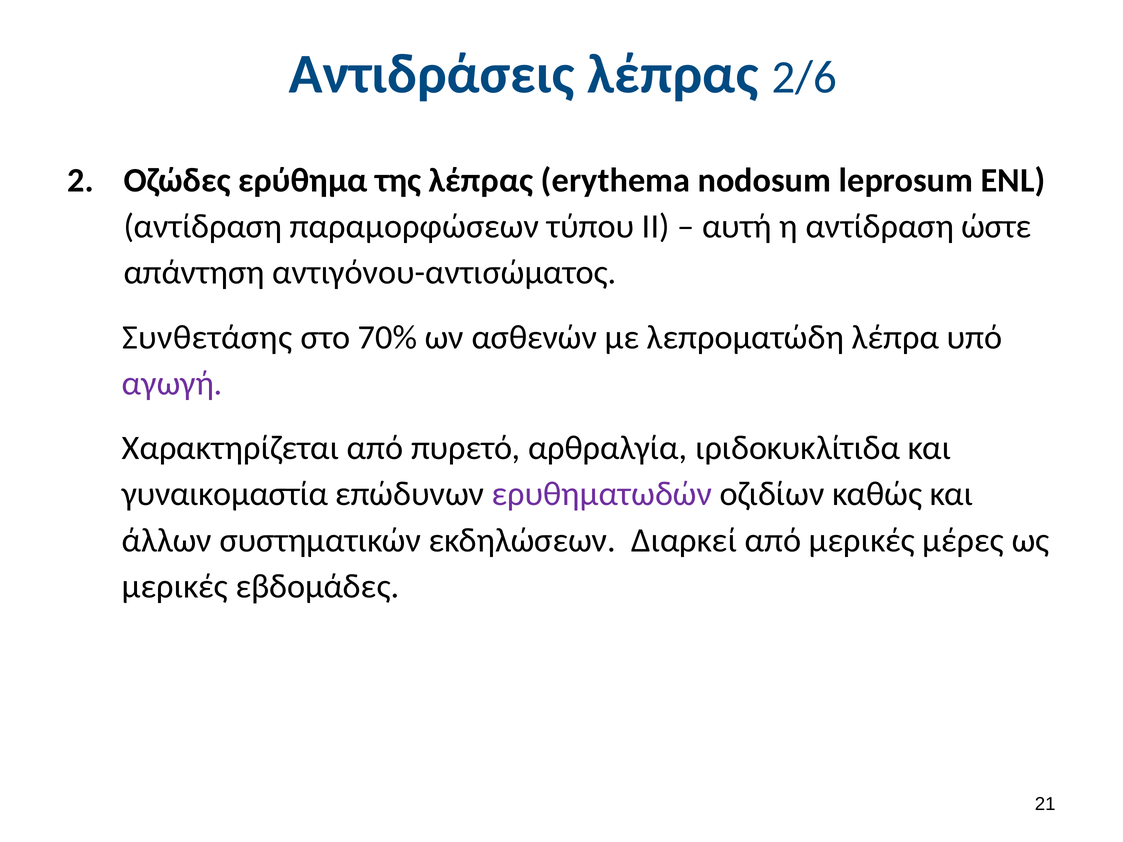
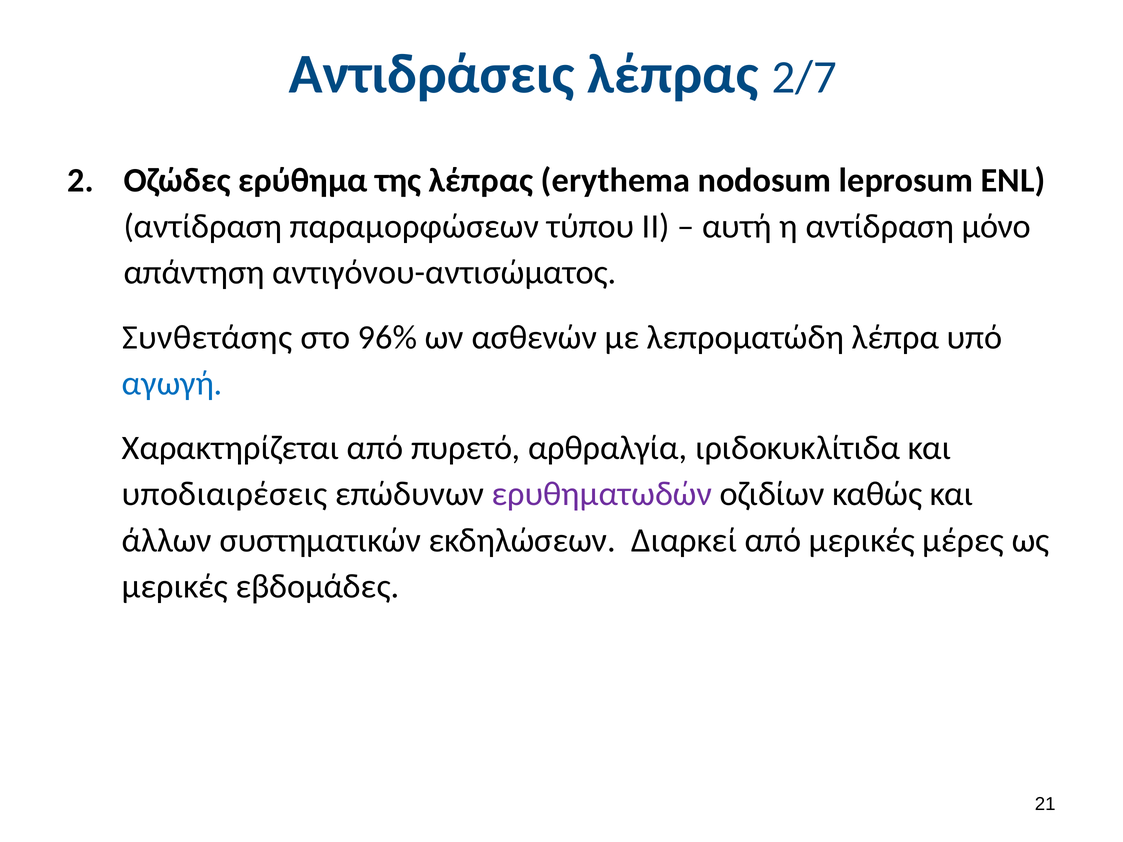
2/6: 2/6 -> 2/7 (804, 77)
ώστε: ώστε -> μόνο (996, 227)
70%: 70% -> 96% (388, 337)
αγωγή colour: purple -> blue (172, 383)
γυναικομαστία: γυναικομαστία -> υποδιαιρέσεις (225, 494)
